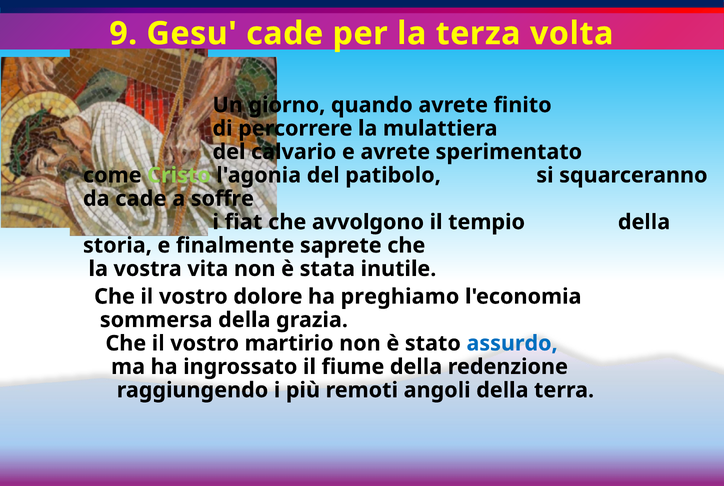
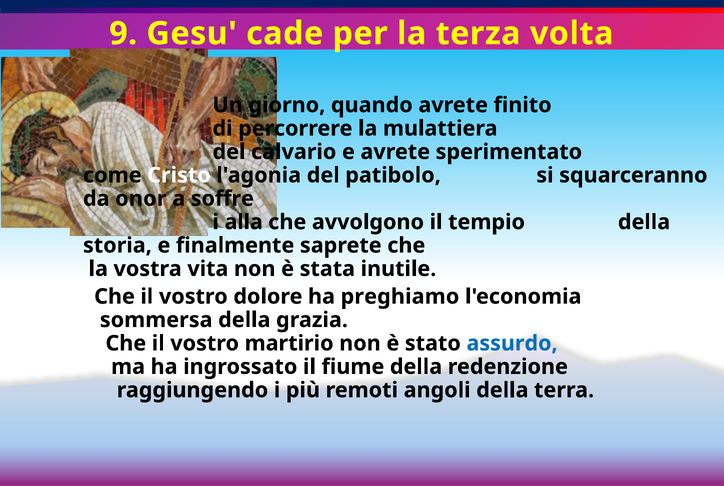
Cristo colour: light green -> white (179, 175)
da cade: cade -> onor (141, 199)
fiat: fiat -> alla (244, 222)
